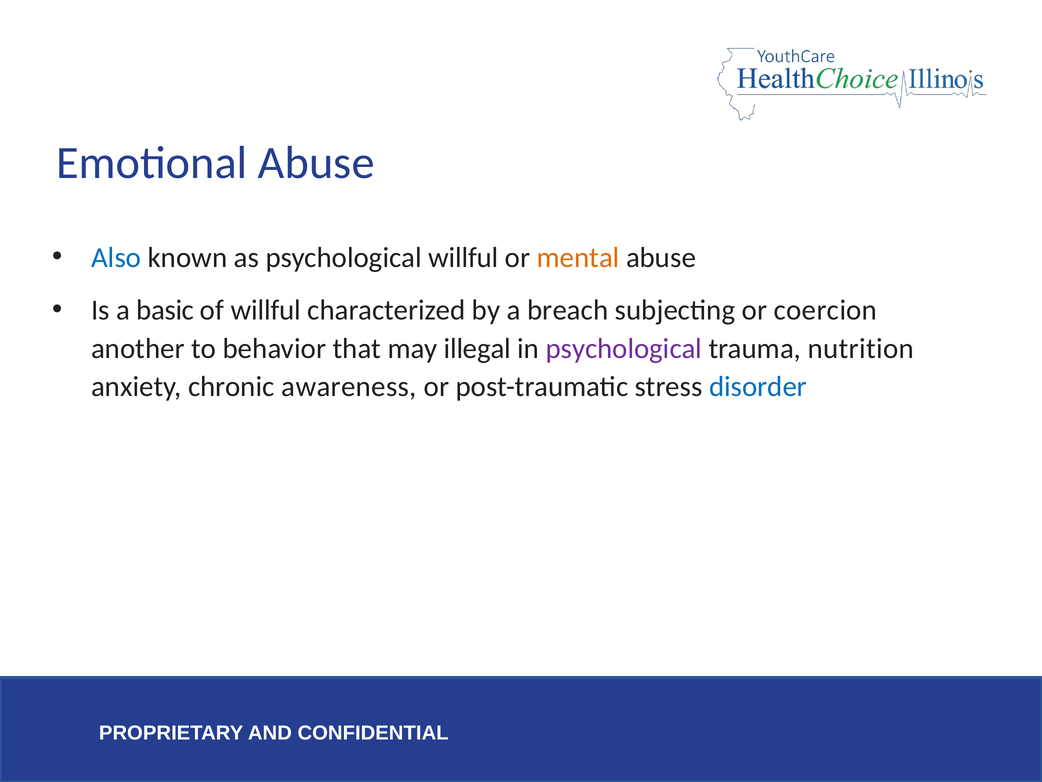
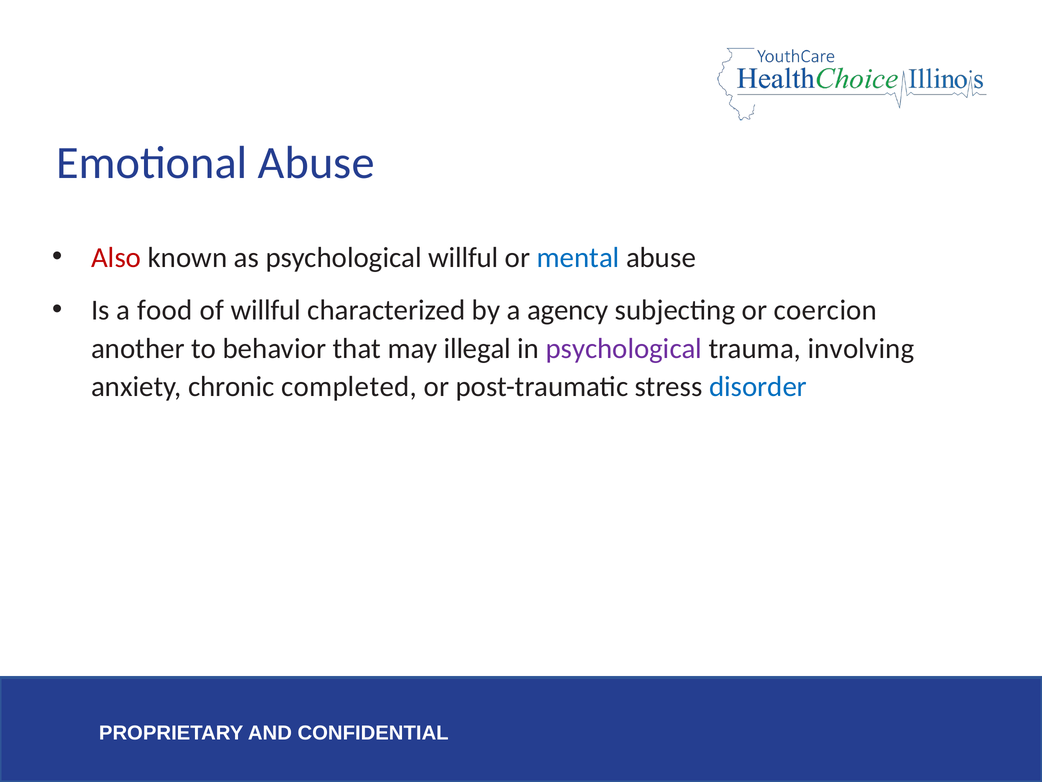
Also colour: blue -> red (116, 257)
mental colour: orange -> blue (578, 257)
basic: basic -> food (165, 310)
breach: breach -> agency (568, 310)
nutrition: nutrition -> involving (861, 348)
awareness: awareness -> completed (349, 387)
